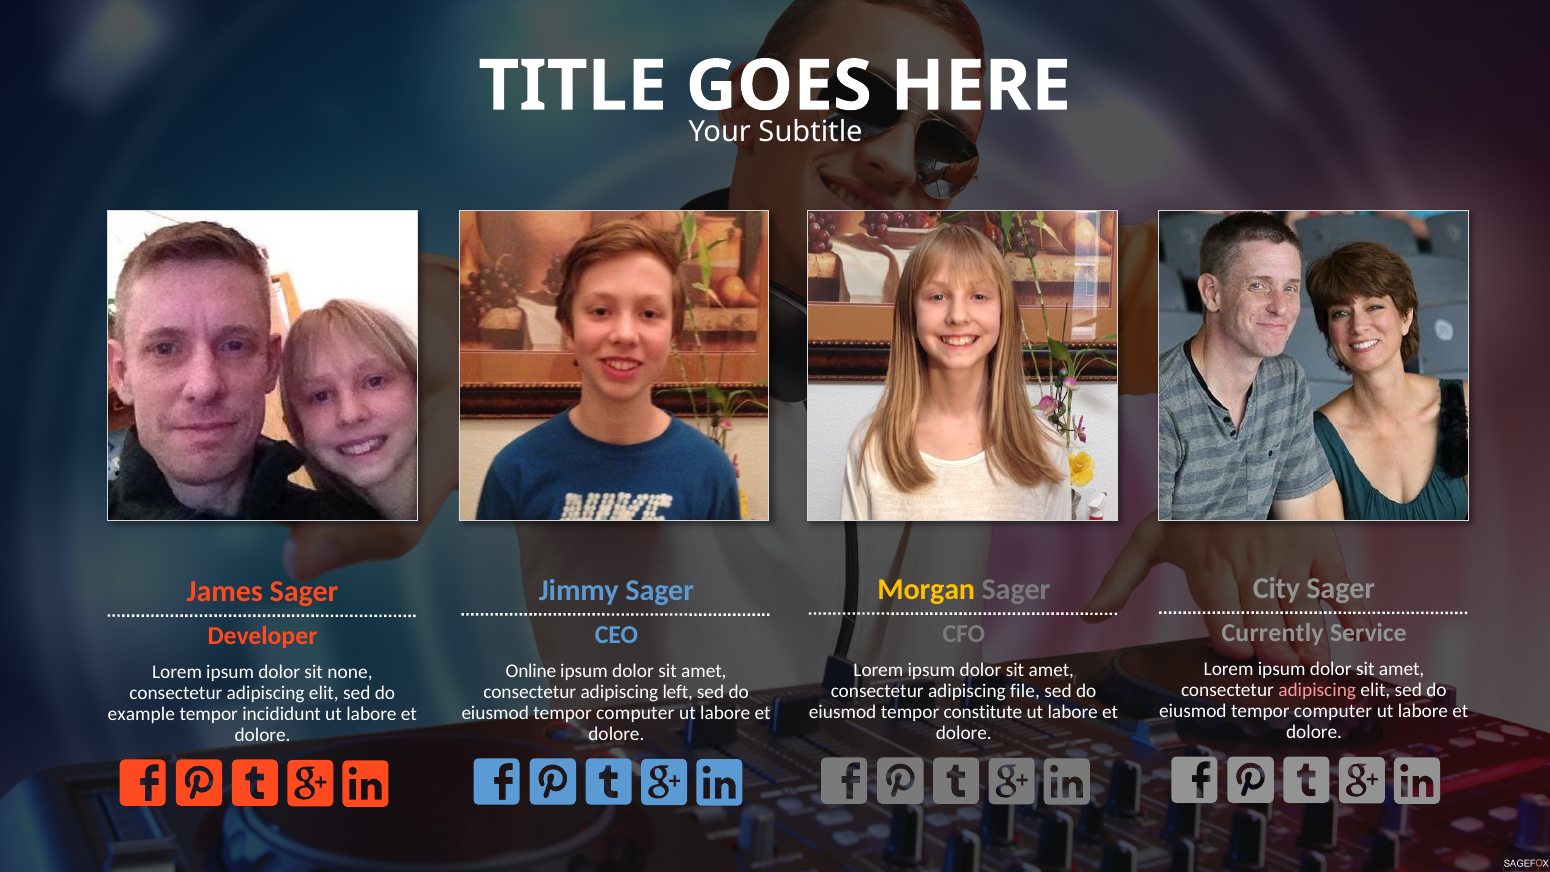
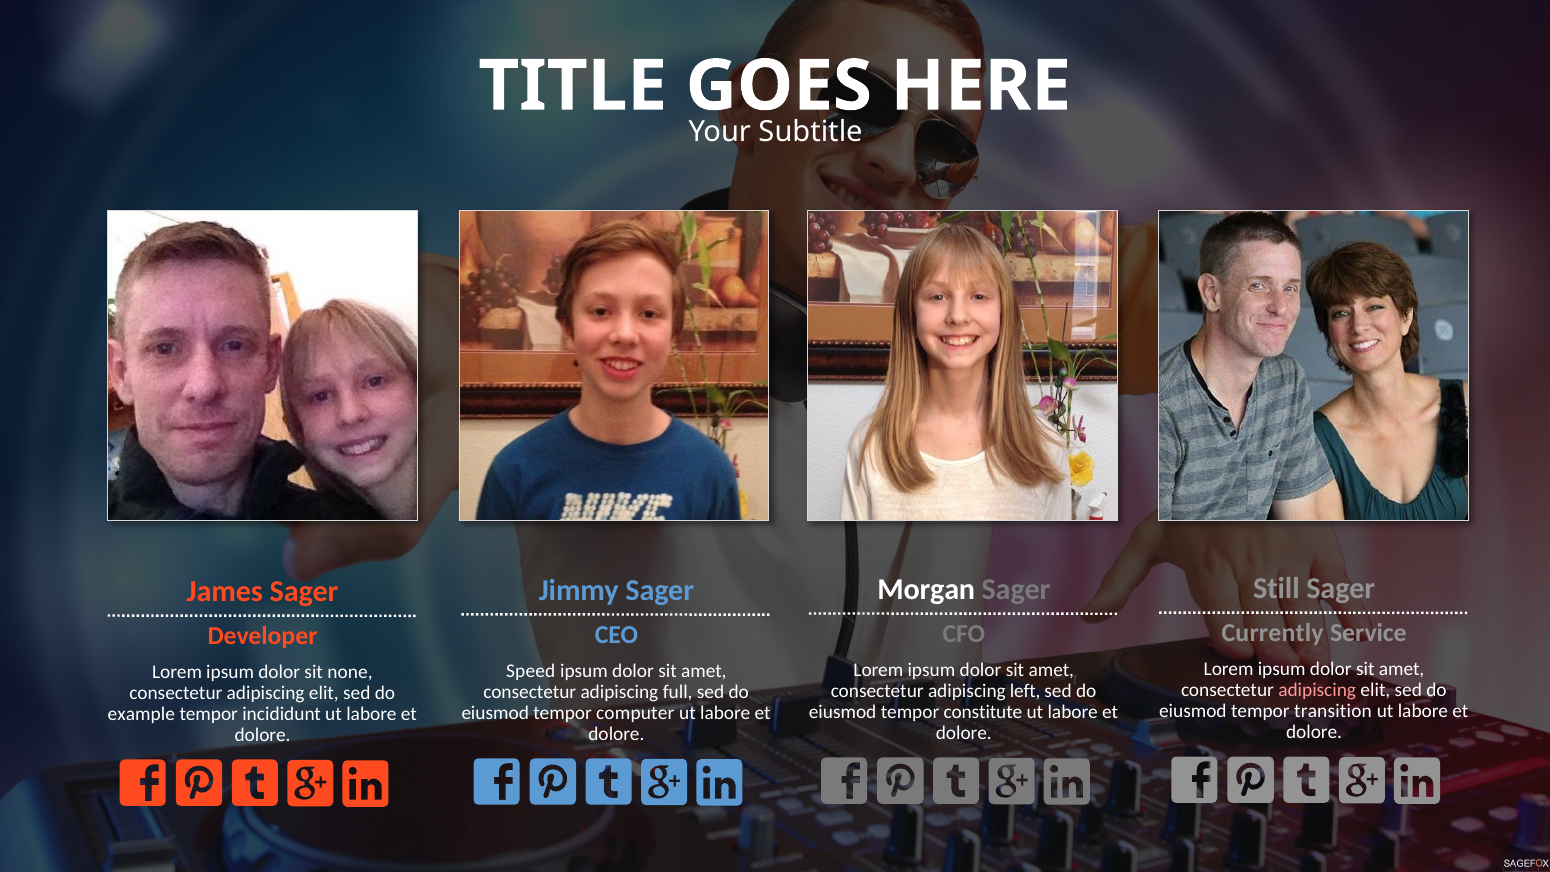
City: City -> Still (1276, 589)
Morgan colour: yellow -> white (926, 589)
Online: Online -> Speed (531, 671)
file: file -> left (1025, 691)
left: left -> full (678, 692)
computer: computer -> transition (1333, 711)
